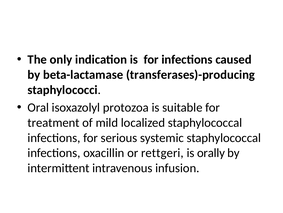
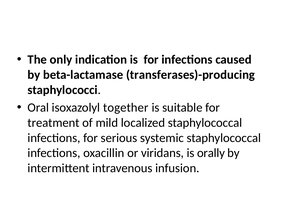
protozoa: protozoa -> together (126, 107)
rettgeri: rettgeri -> viridans (162, 152)
